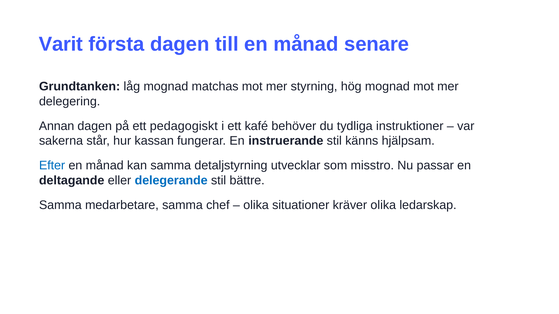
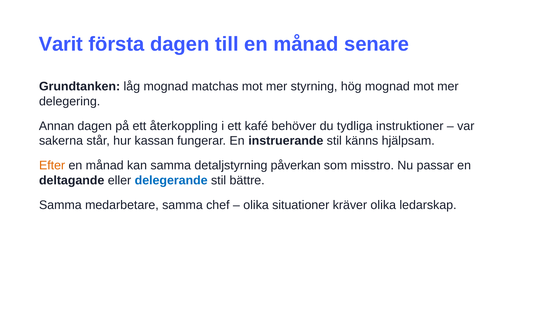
pedagogiskt: pedagogiskt -> återkoppling (184, 126)
Efter colour: blue -> orange (52, 166)
utvecklar: utvecklar -> påverkan (296, 166)
